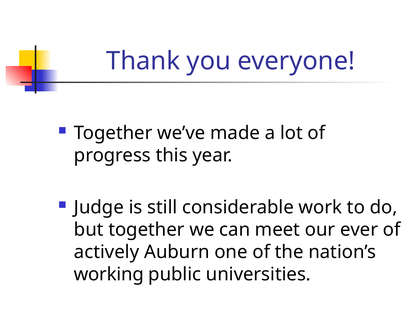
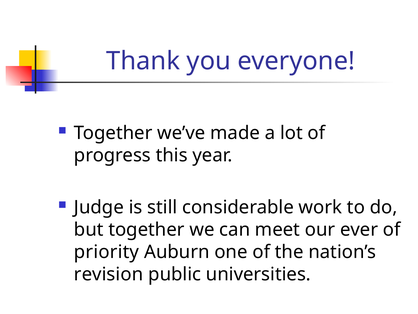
actively: actively -> priority (107, 252)
working: working -> revision (109, 274)
